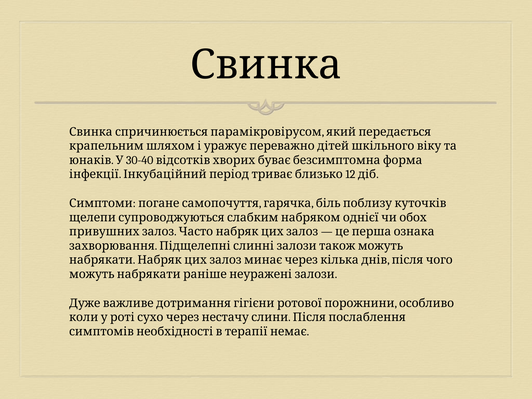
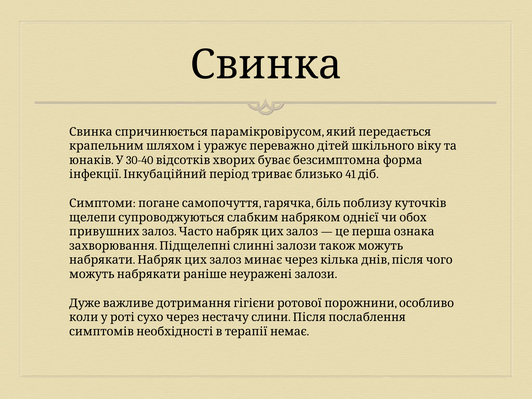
12: 12 -> 41 (350, 174)
